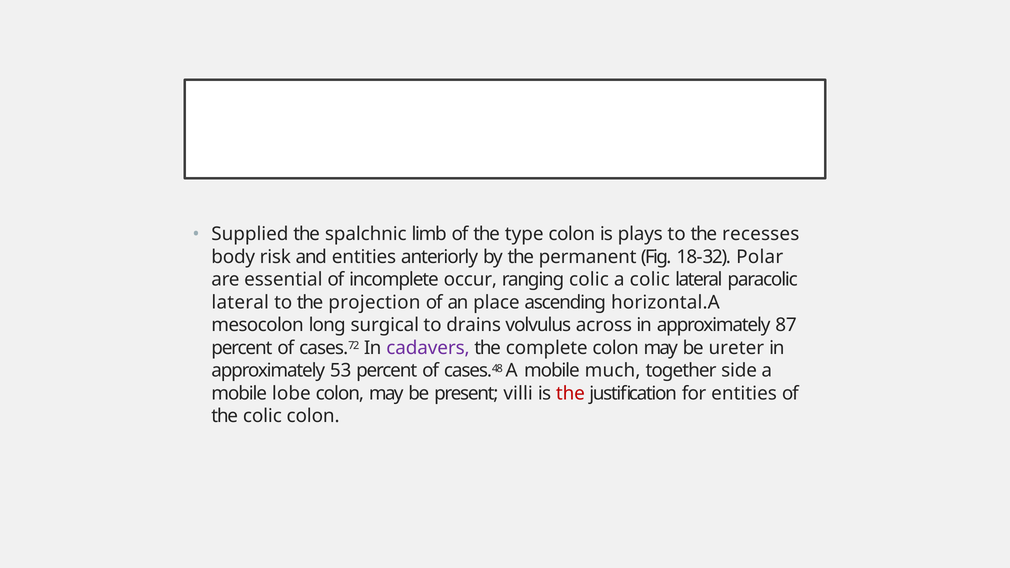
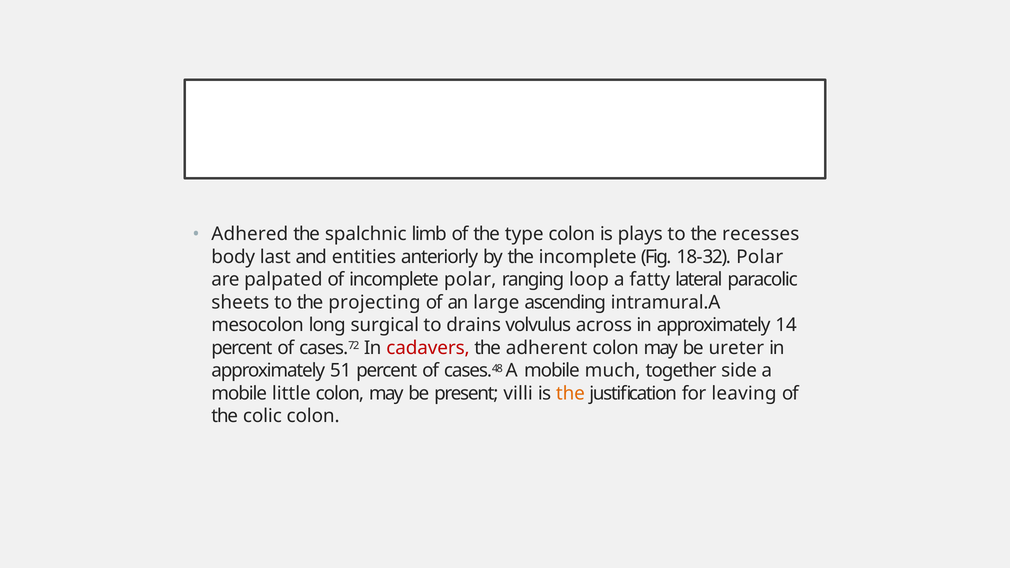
Supplied: Supplied -> Adhered (250, 234)
risk: risk -> last (275, 257)
the permanent: permanent -> incomplete (588, 257)
essential: essential -> palpated (283, 280)
incomplete occur: occur -> polar (470, 280)
ranging colic: colic -> loop (589, 280)
a colic: colic -> fatty (650, 280)
lateral: lateral -> sheets (240, 302)
projection: projection -> projecting (374, 302)
place: place -> large (496, 302)
horizontal.A: horizontal.A -> intramural.A (666, 302)
87: 87 -> 14 (786, 325)
cadavers colour: purple -> red (428, 348)
complete: complete -> adherent (547, 348)
53: 53 -> 51 (341, 371)
lobe: lobe -> little (291, 393)
the colour: red -> orange (570, 393)
for entities: entities -> leaving (744, 393)
